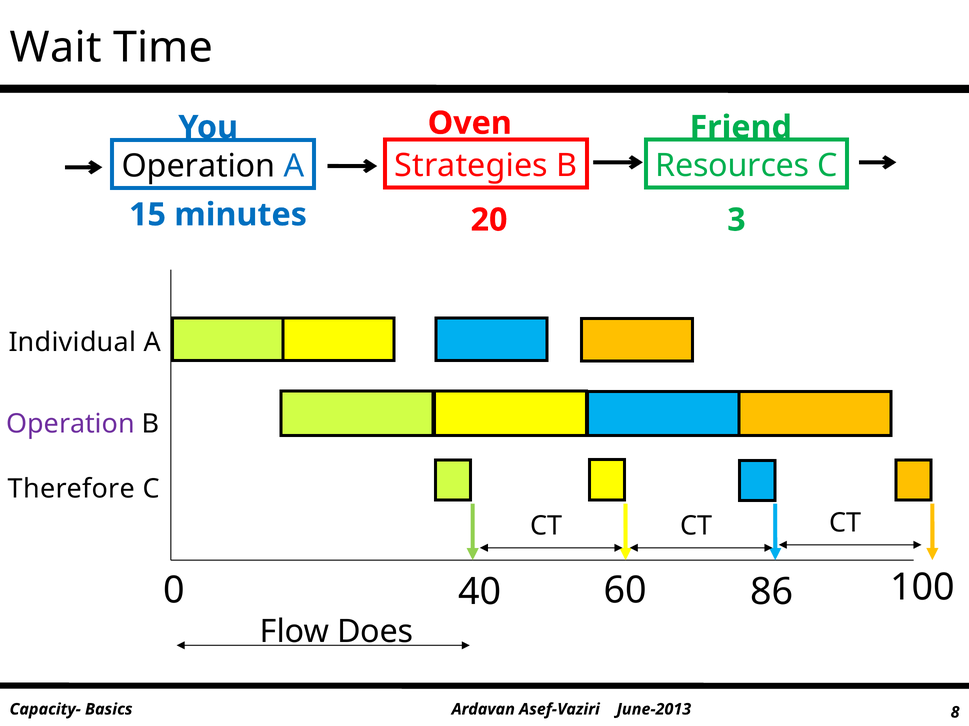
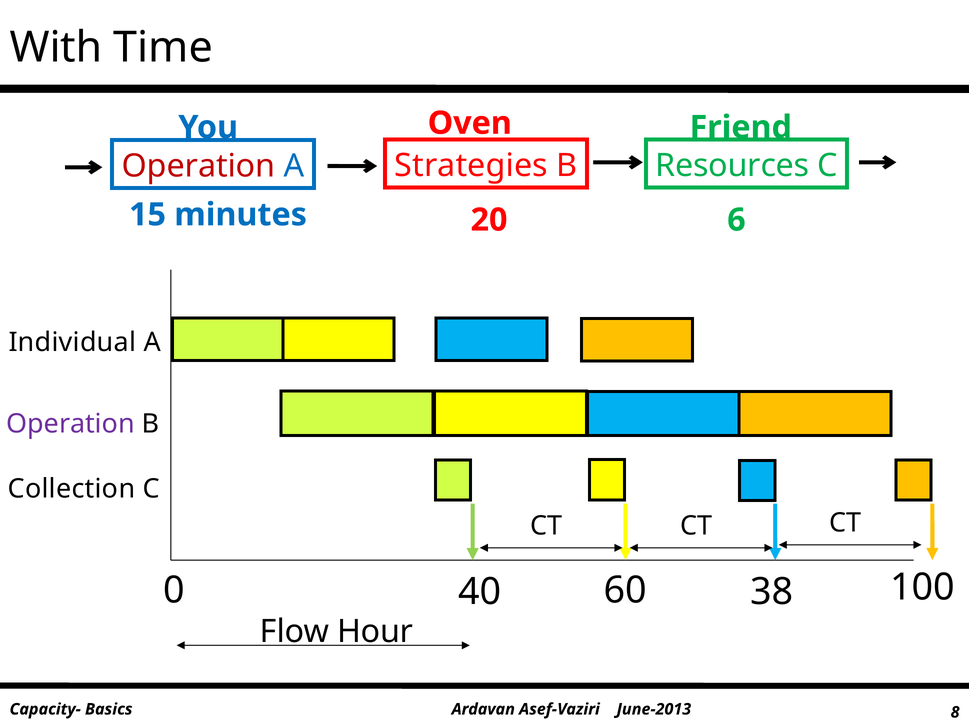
Wait: Wait -> With (56, 47)
Operation colour: black -> red (199, 166)
3: 3 -> 6 (736, 220)
Therefore: Therefore -> Collection (71, 489)
86: 86 -> 38 (772, 593)
Does: Does -> Hour (375, 632)
